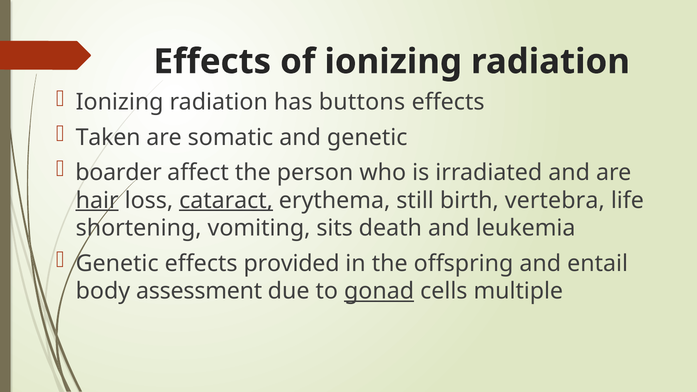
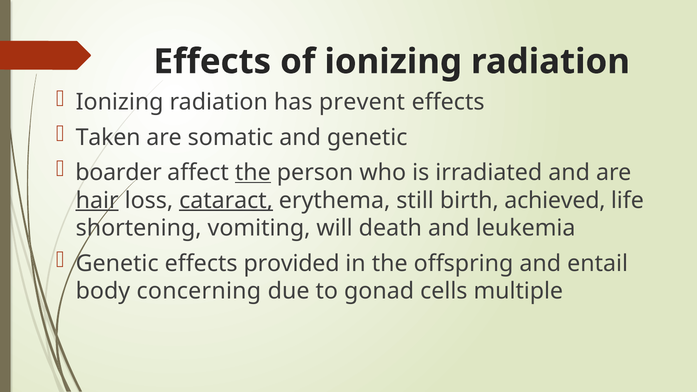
buttons: buttons -> prevent (362, 102)
the underline: none -> present (253, 173)
vertebra: vertebra -> achieved (555, 200)
sits: sits -> will (335, 228)
assessment: assessment -> concerning (199, 291)
gonad underline: present -> none (379, 291)
